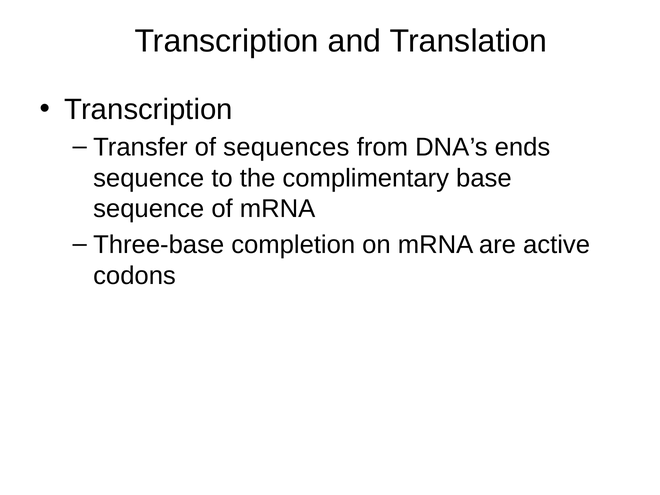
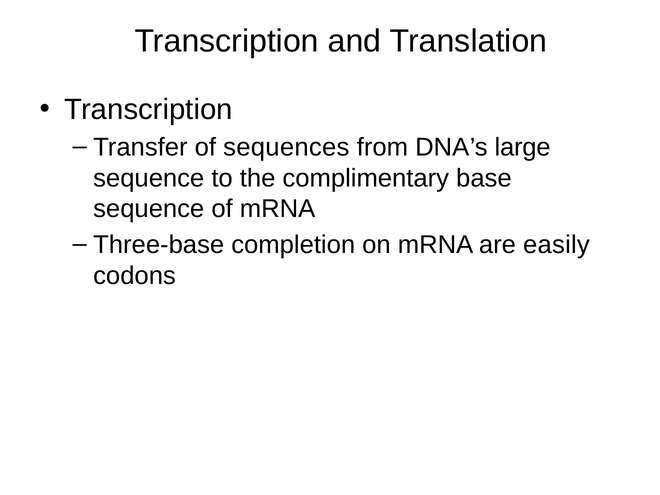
ends: ends -> large (523, 147)
active: active -> easily (556, 245)
